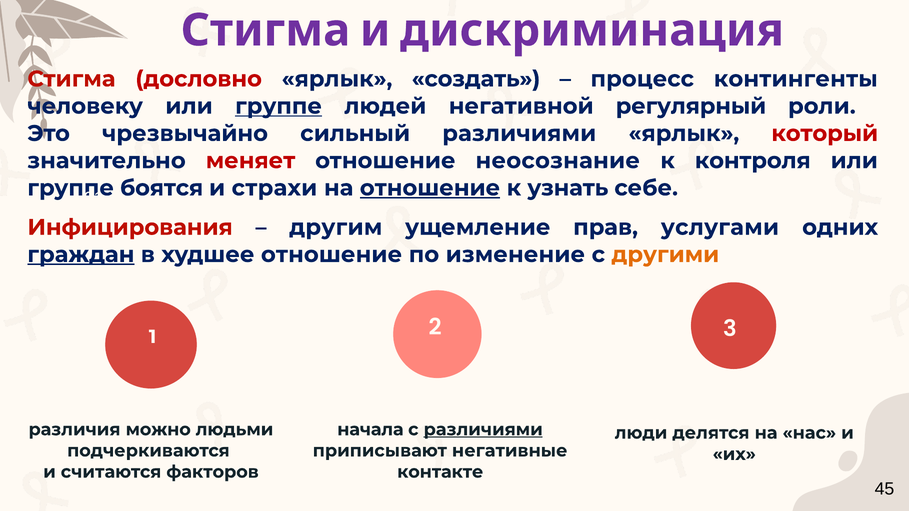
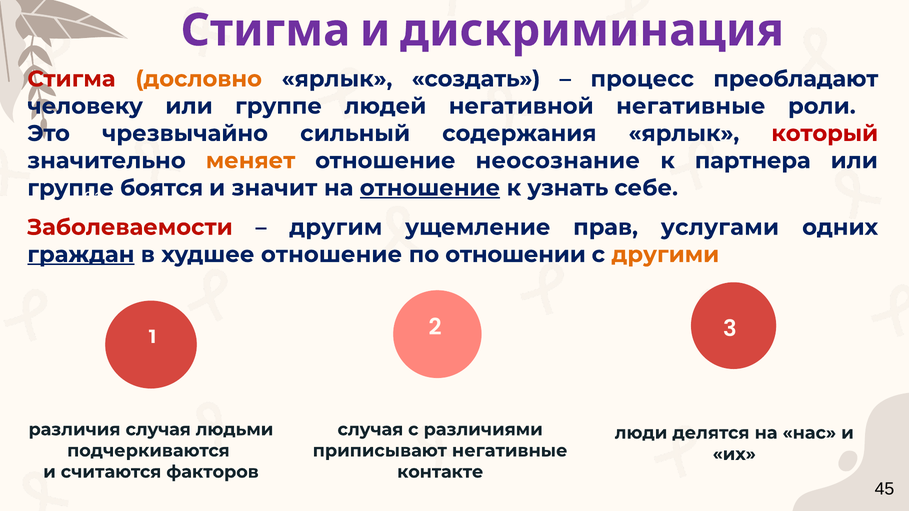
дословно colour: red -> orange (199, 79)
контингенты: контингенты -> преобладают (796, 79)
группе underline: present -> none (279, 106)
негативной регулярный: регулярный -> негативные (691, 106)
сильный различиями: различиями -> содержания (519, 134)
меняет colour: red -> orange (251, 161)
контроля: контроля -> партнера (753, 161)
страхи: страхи -> значит (274, 188)
Инфицирования: Инфицирования -> Заболеваемости (130, 227)
изменение: изменение -> отношении (516, 255)
различия можно: можно -> случая (158, 430)
начала: начала -> случая (370, 430)
различиями underline: present -> none (483, 430)
